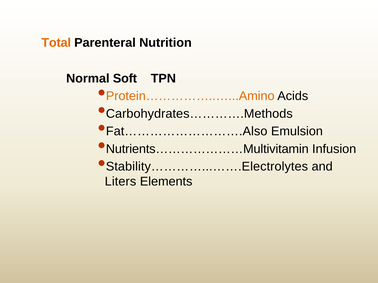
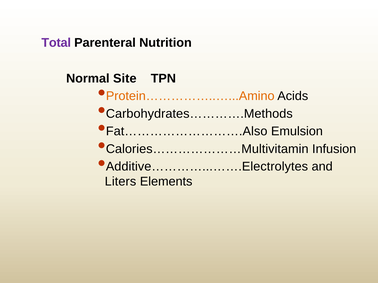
Total colour: orange -> purple (56, 43)
Soft: Soft -> Site (125, 79)
Nutrients…………………Multivitamin: Nutrients…………………Multivitamin -> Calories…………………Multivitamin (207, 149)
Stability…………...…….Electrolytes: Stability…………...…….Electrolytes -> Additive…………...…….Electrolytes (207, 167)
